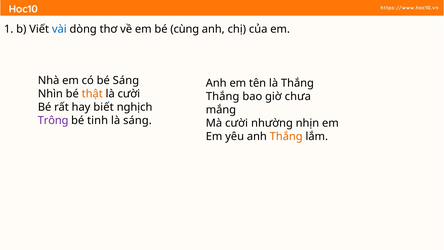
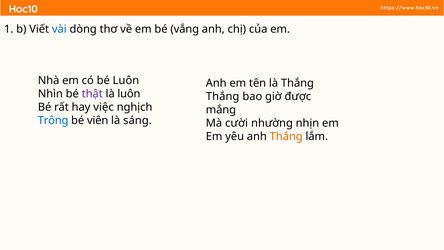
cùng: cùng -> vắng (185, 29)
bé Sáng: Sáng -> Luôn (126, 81)
thật colour: orange -> purple (92, 94)
là cười: cười -> luôn (129, 94)
chưa: chưa -> được (298, 96)
biết: biết -> việc (104, 107)
Trông colour: purple -> blue (53, 121)
tinh: tinh -> viên (98, 121)
